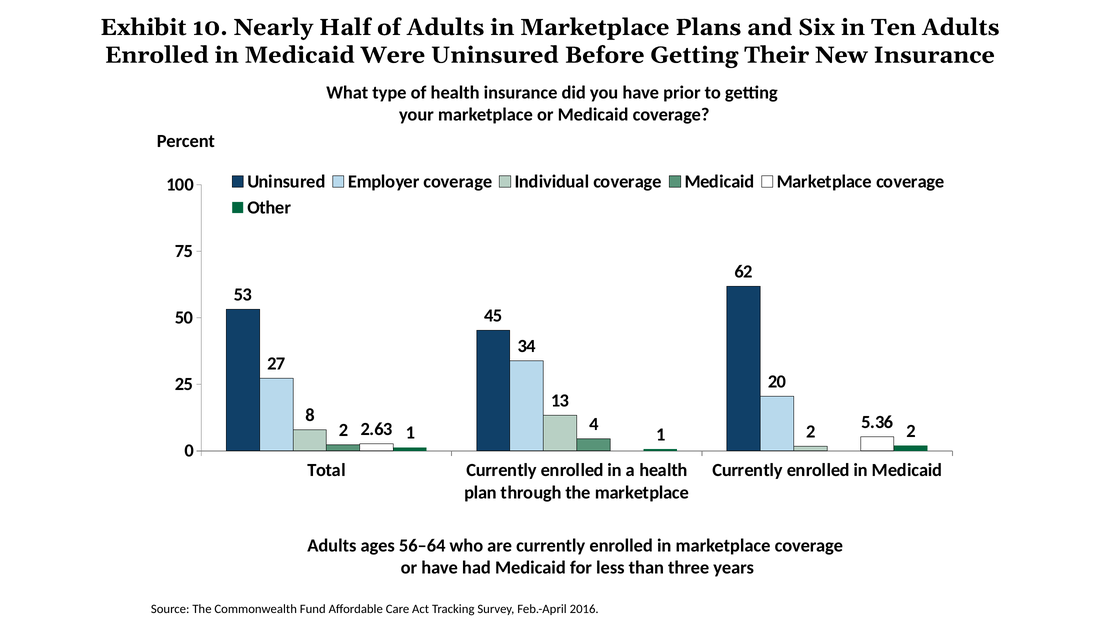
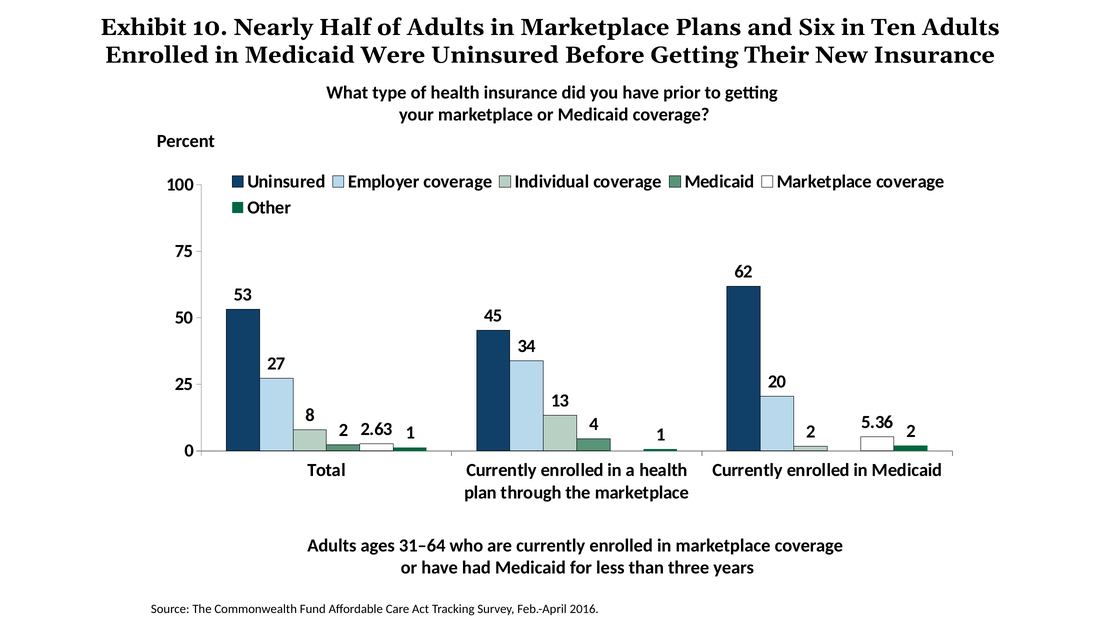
56–64: 56–64 -> 31–64 (422, 545)
